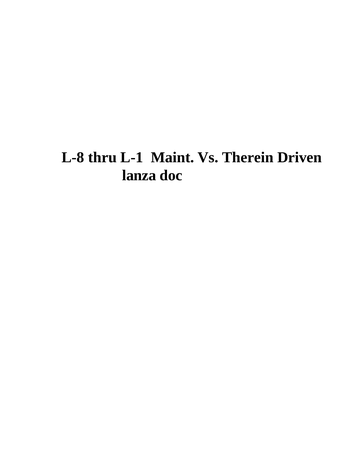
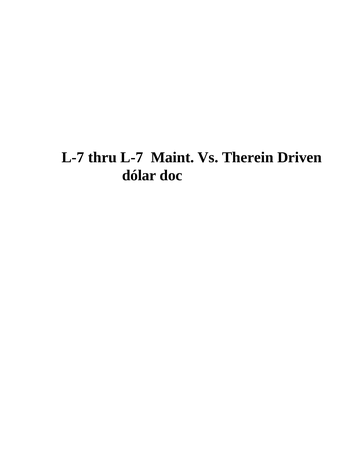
L-8: L-8 -> L-7 (73, 157)
thru L-1: L-1 -> L-7 (132, 157)
lanza: lanza -> dólar (139, 175)
